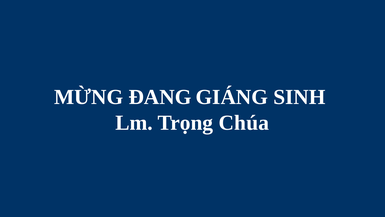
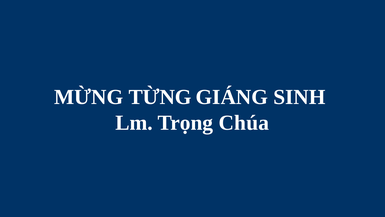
ĐANG: ĐANG -> TỪNG (160, 97)
